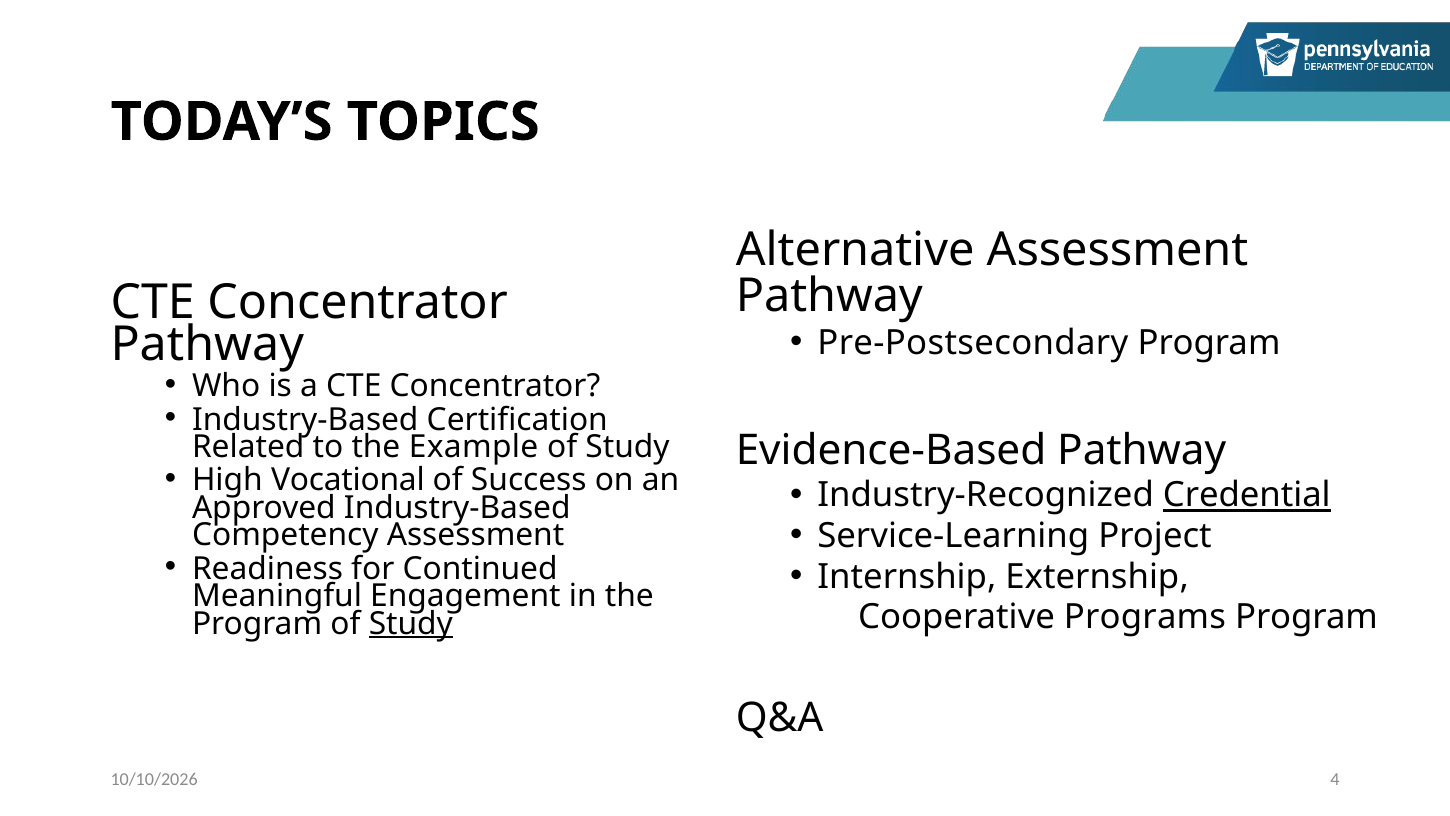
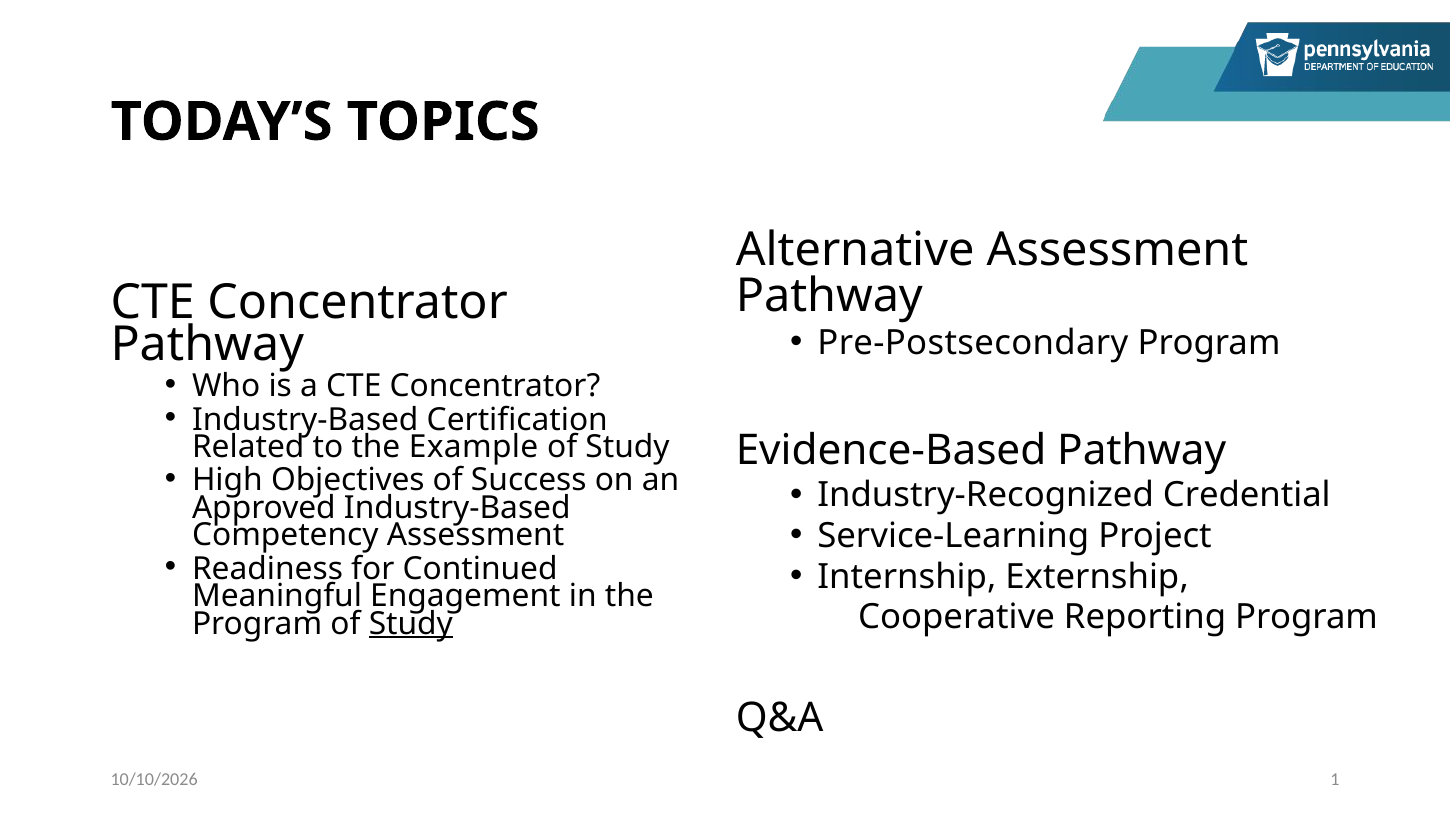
Vocational: Vocational -> Objectives (348, 480)
Credential underline: present -> none (1247, 495)
Programs: Programs -> Reporting (1145, 617)
4: 4 -> 1 (1335, 779)
